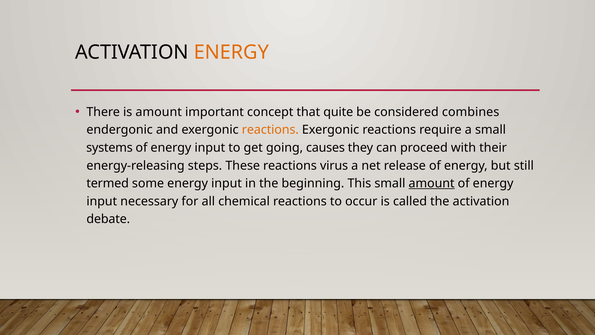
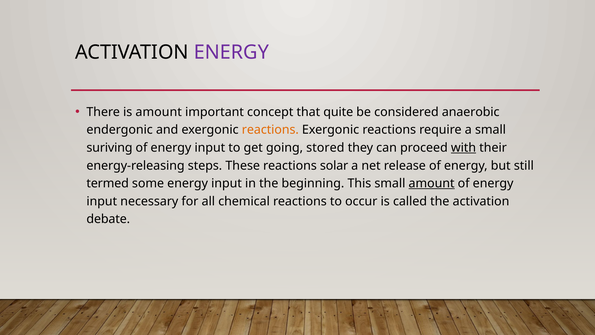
ENERGY colour: orange -> purple (231, 52)
combines: combines -> anaerobic (471, 112)
systems: systems -> suriving (109, 148)
causes: causes -> stored (325, 148)
with underline: none -> present (464, 148)
virus: virus -> solar (334, 165)
